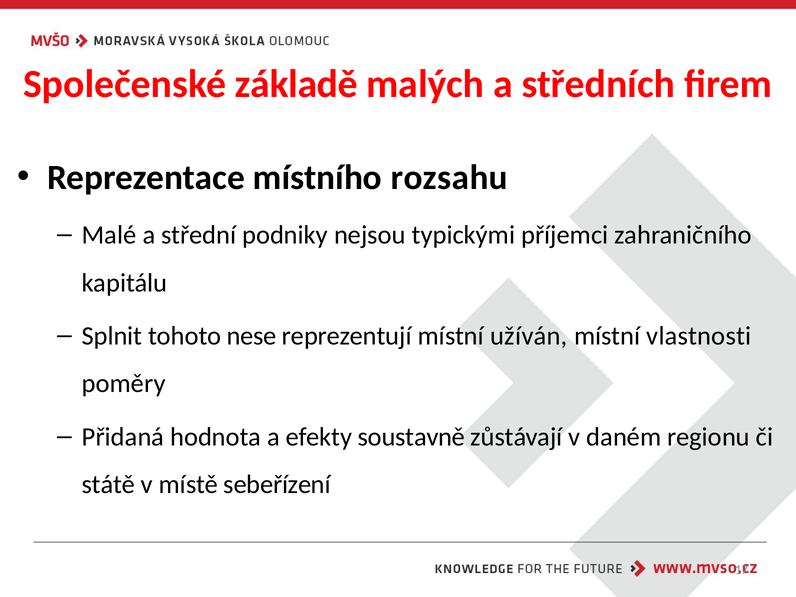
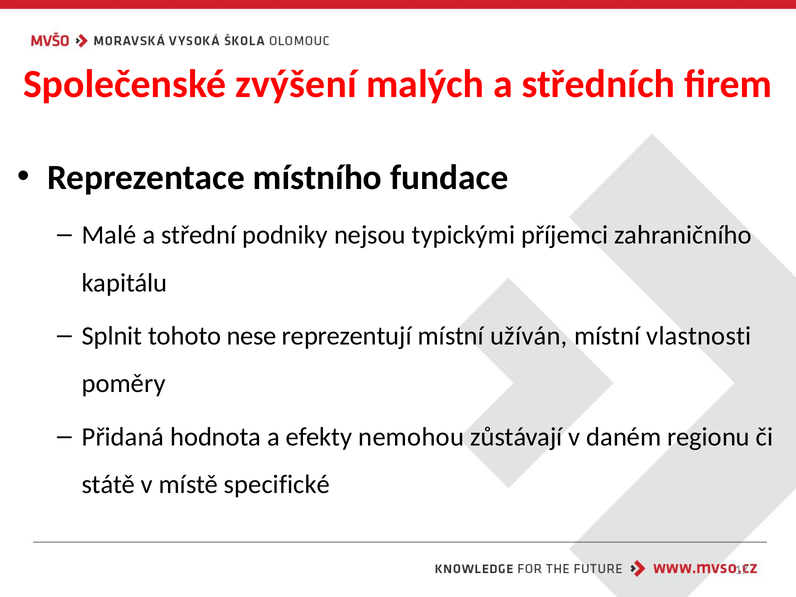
základě: základě -> zvýšení (296, 84)
rozsahu: rozsahu -> fundace (449, 177)
soustavně: soustavně -> nemohou (411, 437)
sebeřízení: sebeřízení -> specifické (277, 485)
